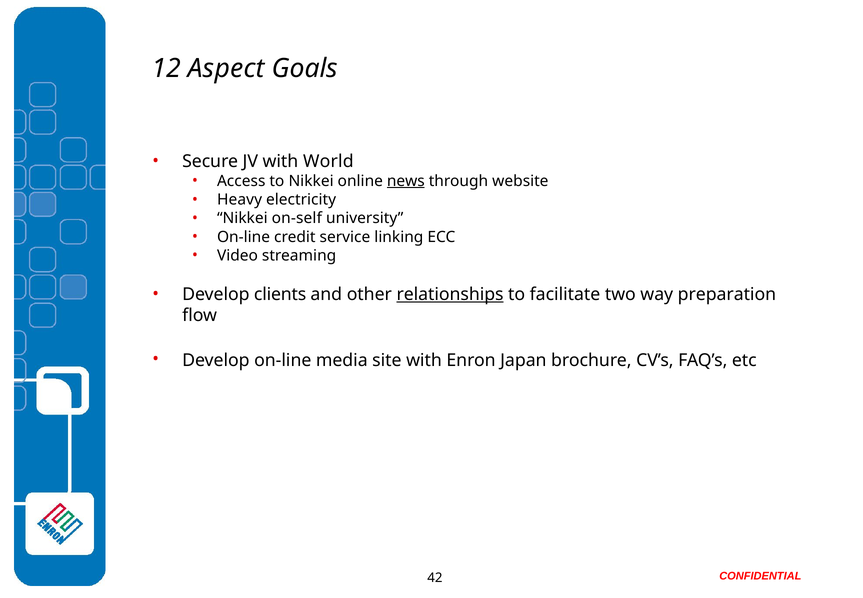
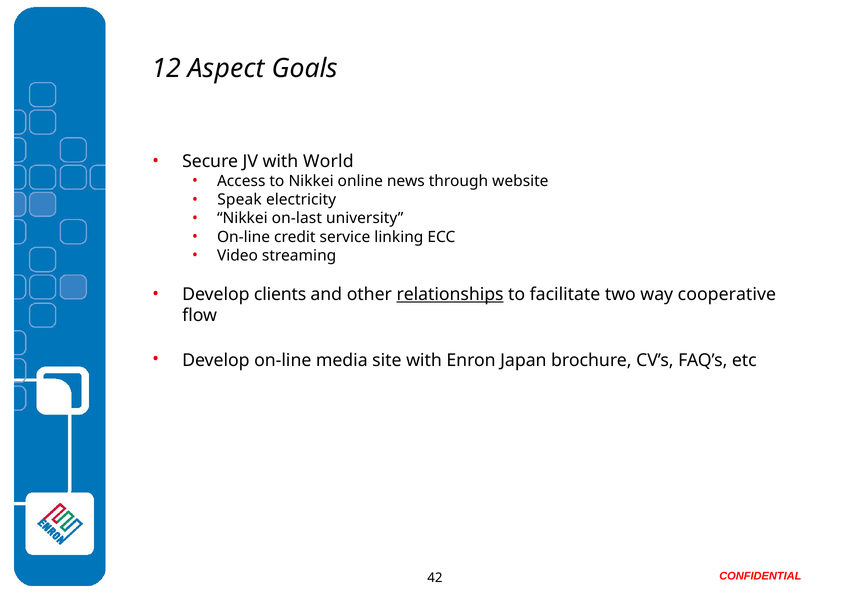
news underline: present -> none (406, 181)
Heavy: Heavy -> Speak (239, 199)
on-self: on-self -> on-last (297, 218)
preparation: preparation -> cooperative (727, 294)
